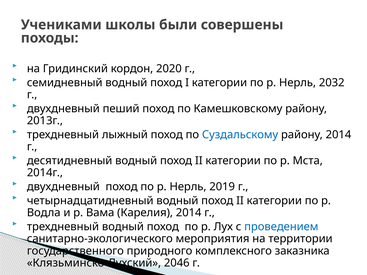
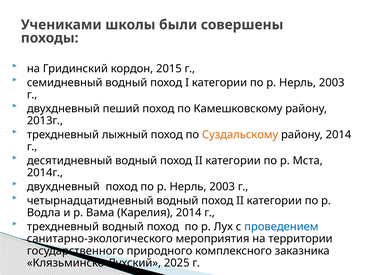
2020: 2020 -> 2015 (169, 69)
2032: 2032 -> 2003 (332, 83)
Суздальскому colour: blue -> orange (240, 135)
2019: 2019 -> 2003 (222, 187)
2046: 2046 -> 2025 (177, 263)
